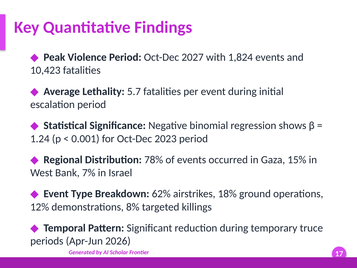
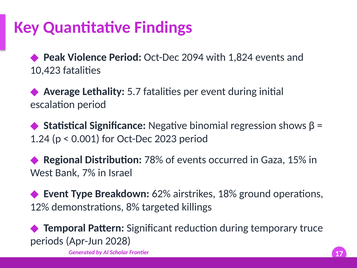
2027: 2027 -> 2094 (193, 57)
2026: 2026 -> 2028 (118, 241)
